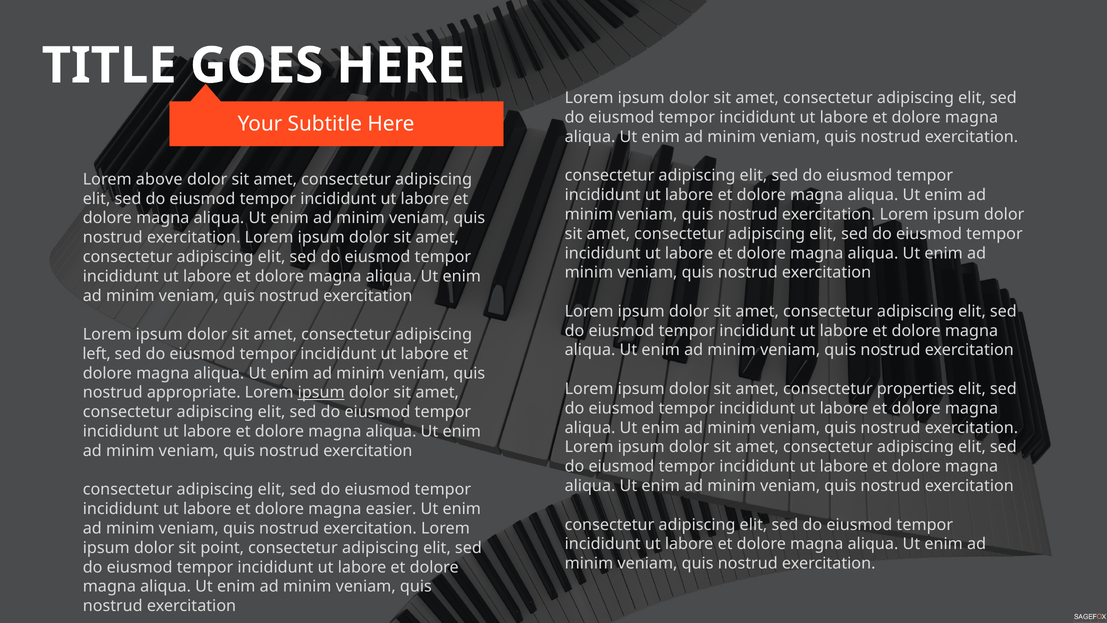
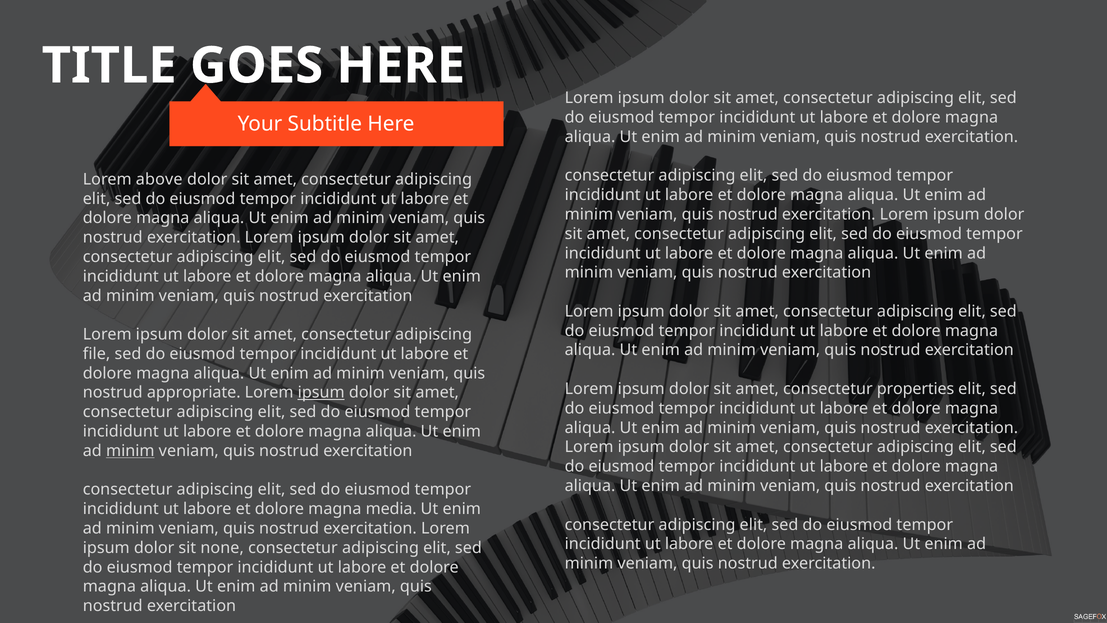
left: left -> file (97, 354)
minim underline: none -> present (130, 451)
easier: easier -> media (391, 509)
point: point -> none (222, 548)
